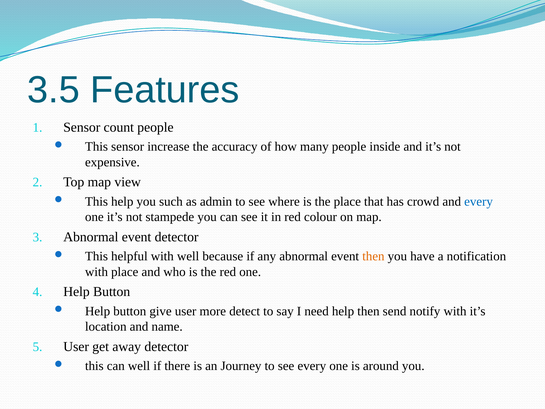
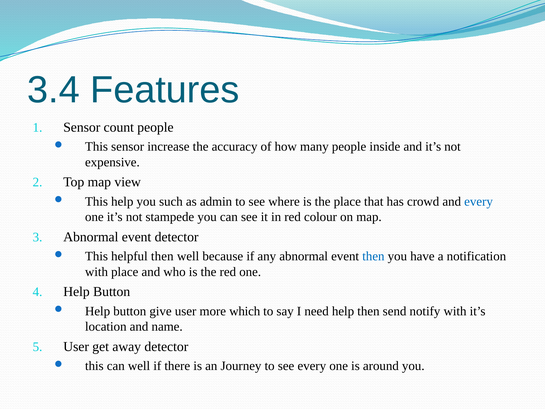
3.5: 3.5 -> 3.4 (54, 90)
helpful with: with -> then (162, 256)
then colour: orange -> blue (373, 256)
detect: detect -> which (245, 311)
